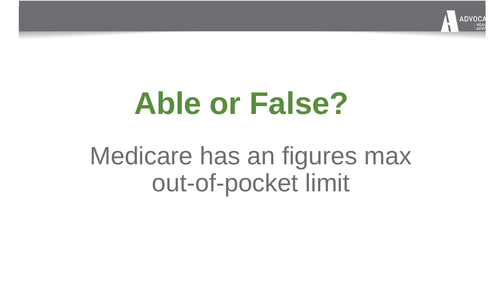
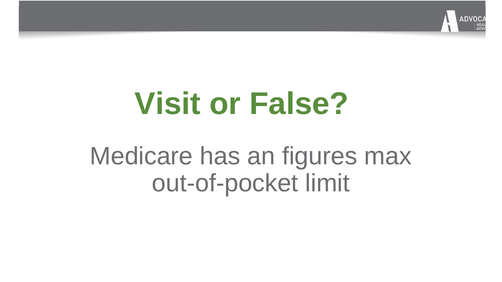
Able: Able -> Visit (168, 104)
